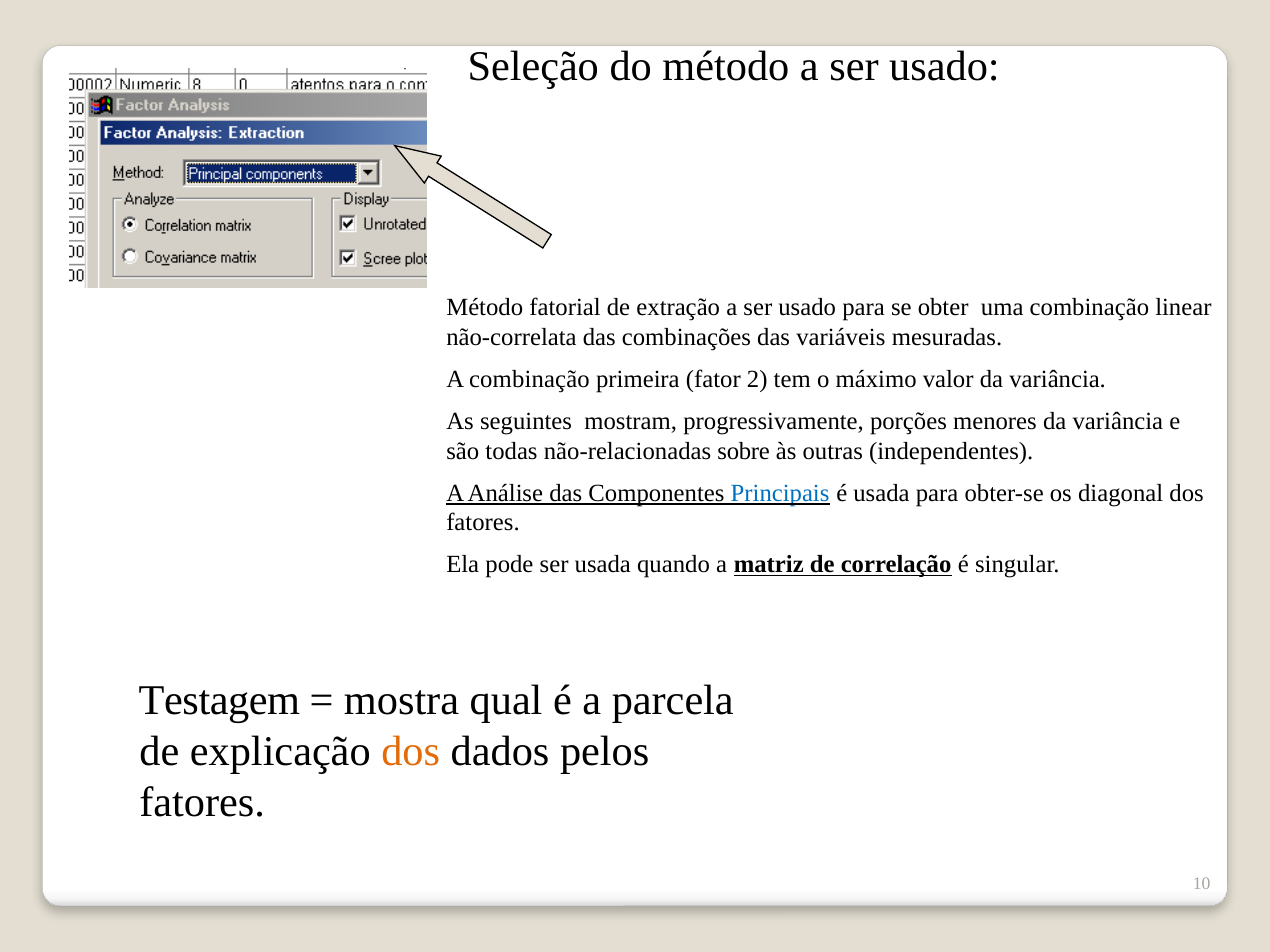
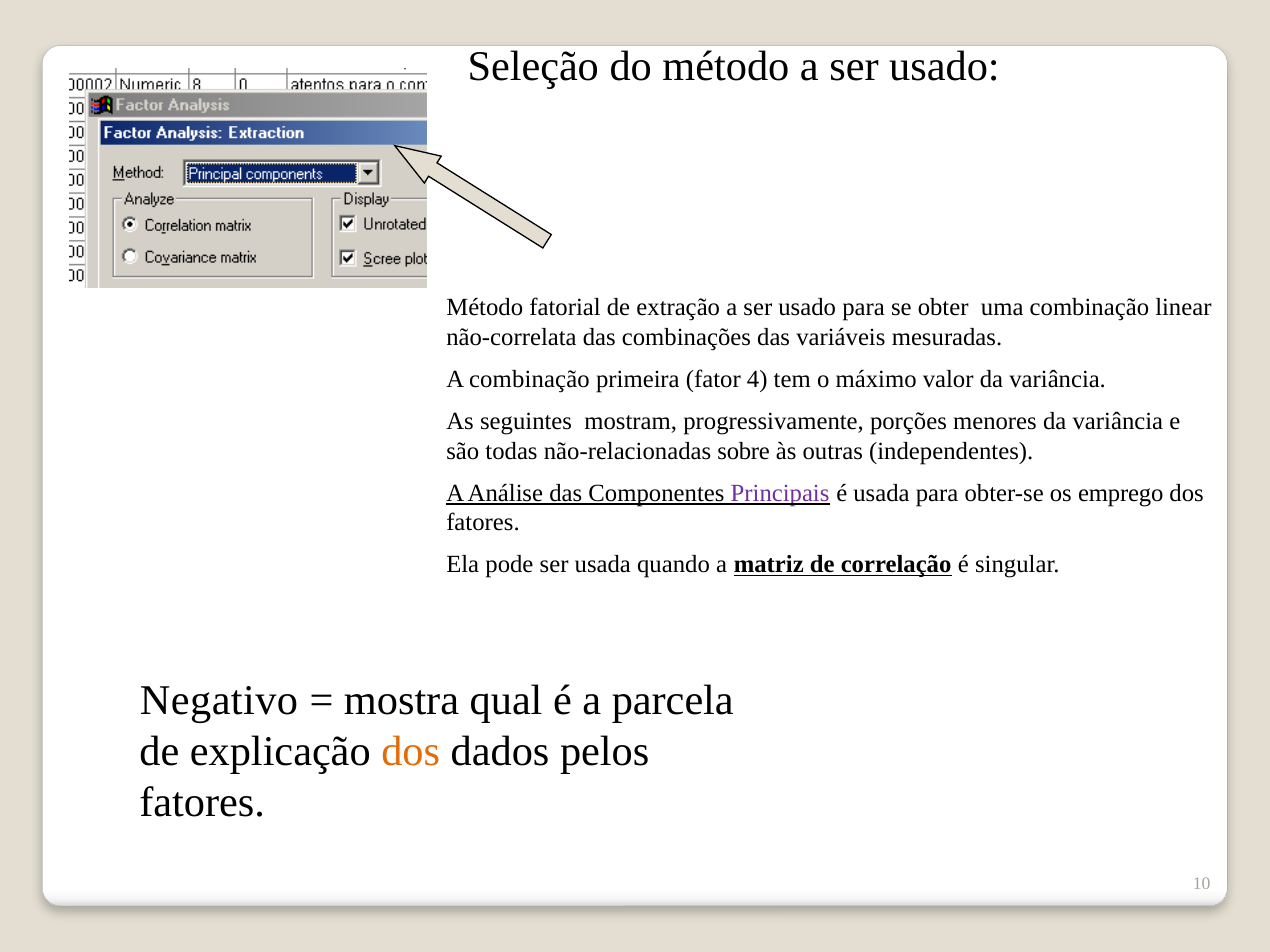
2: 2 -> 4 (757, 379)
Principais colour: blue -> purple (780, 493)
diagonal: diagonal -> emprego (1121, 493)
Testagem: Testagem -> Negativo (219, 701)
